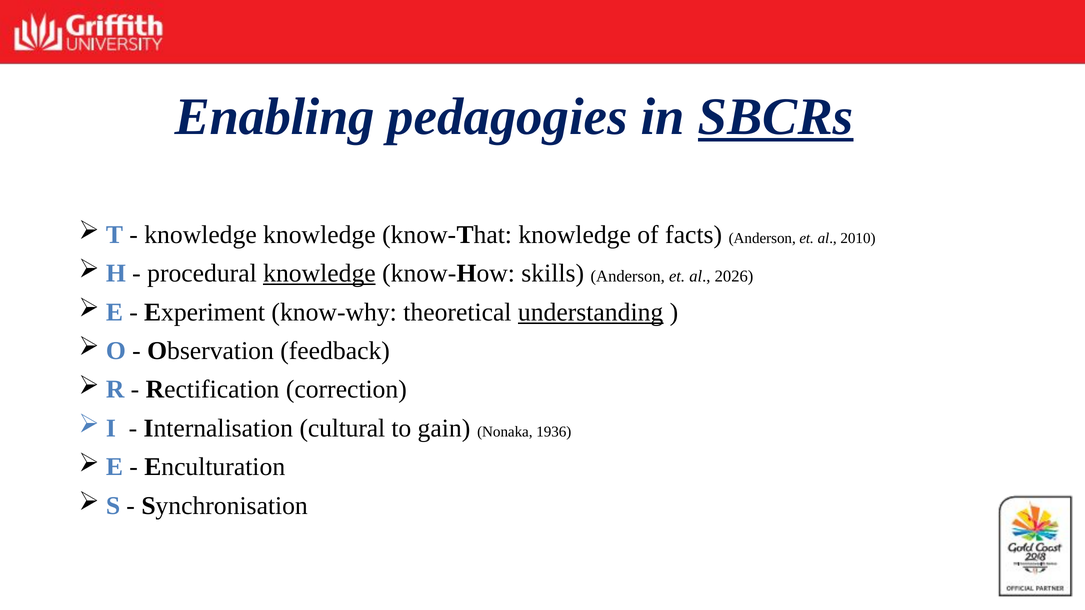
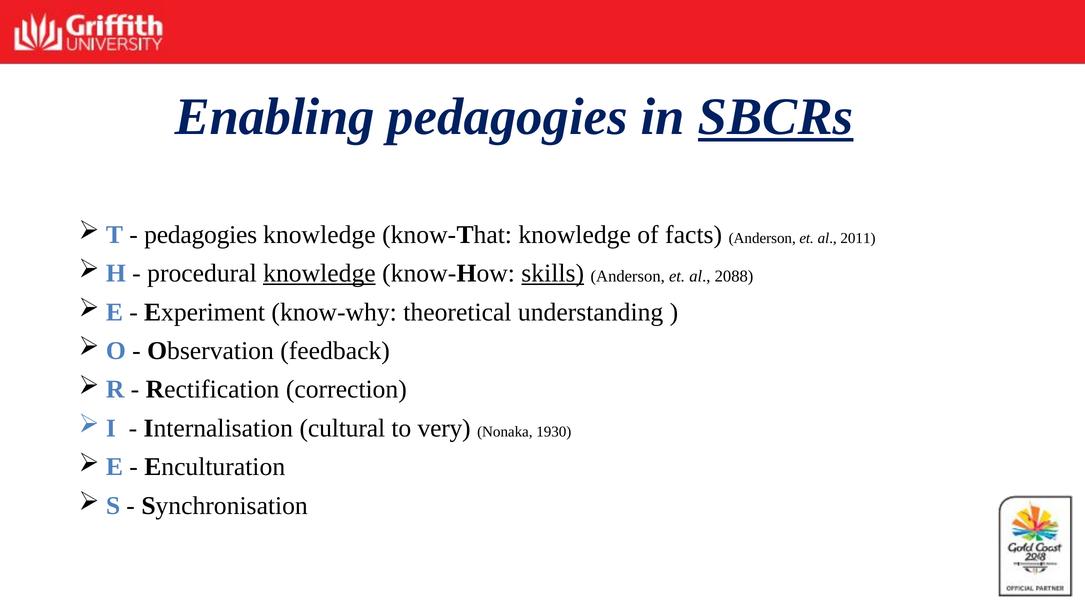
knowledge: knowledge -> pedagogies (201, 235)
2010: 2010 -> 2011 (858, 238)
skills underline: none -> present (553, 274)
2026: 2026 -> 2088 (734, 277)
understanding underline: present -> none (591, 312)
gain: gain -> very (444, 428)
1936: 1936 -> 1930 (554, 432)
